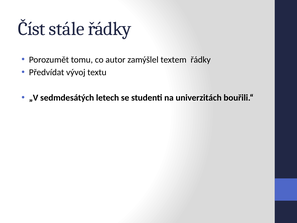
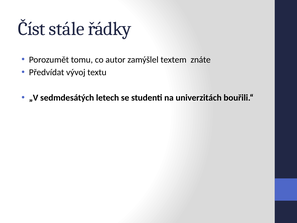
textem řádky: řádky -> znáte (201, 60)
